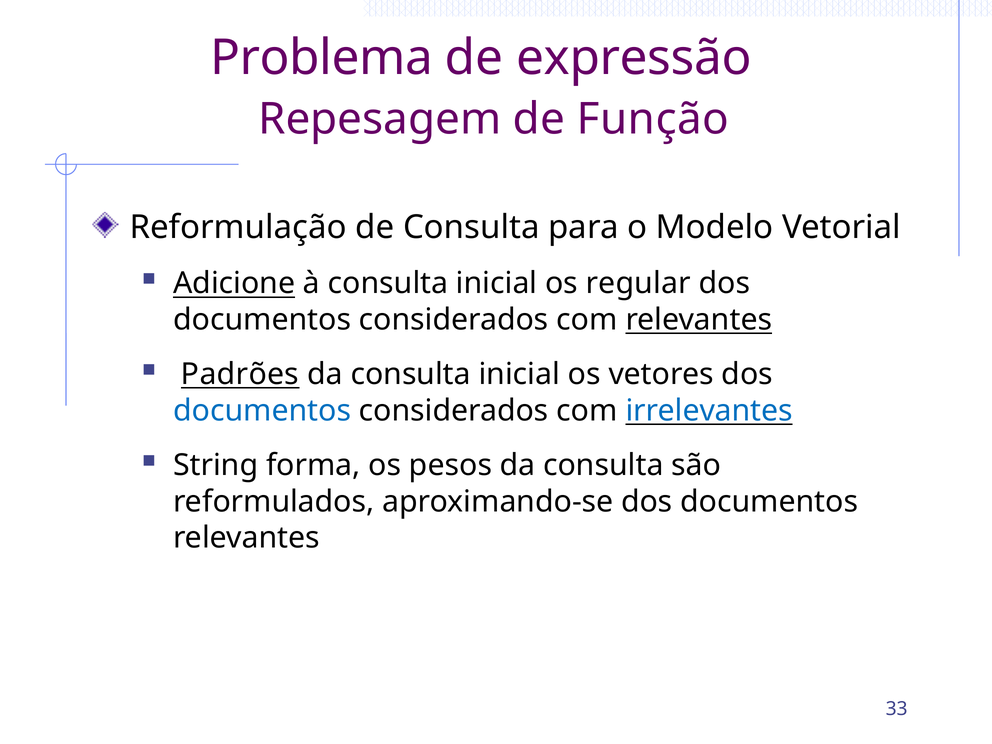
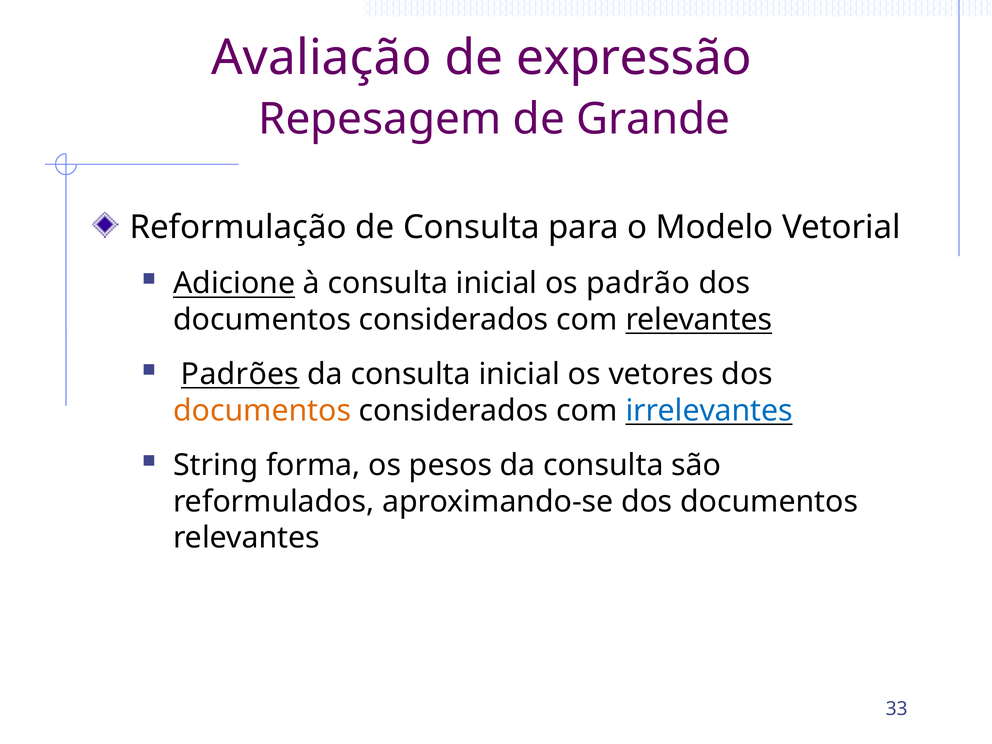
Problema: Problema -> Avaliação (321, 58)
Função: Função -> Grande (653, 119)
regular: regular -> padrão (638, 283)
documentos colour: blue -> orange (262, 411)
